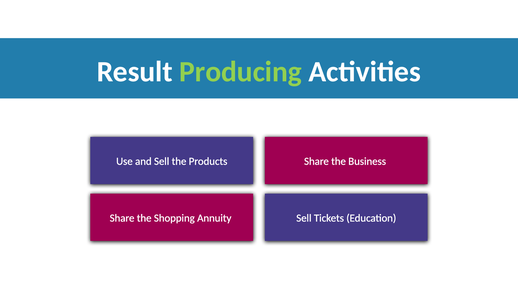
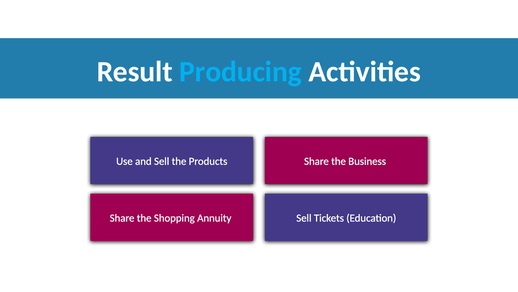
Producing colour: light green -> light blue (241, 72)
